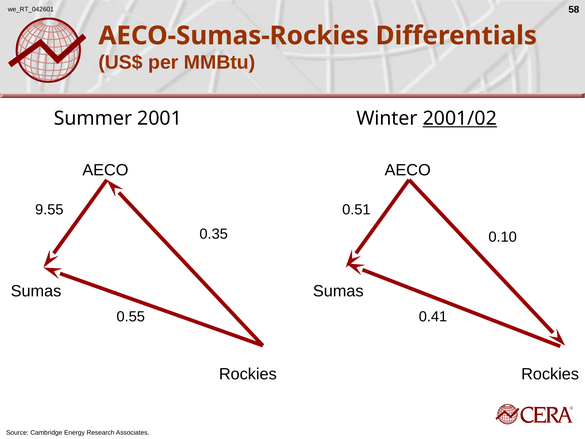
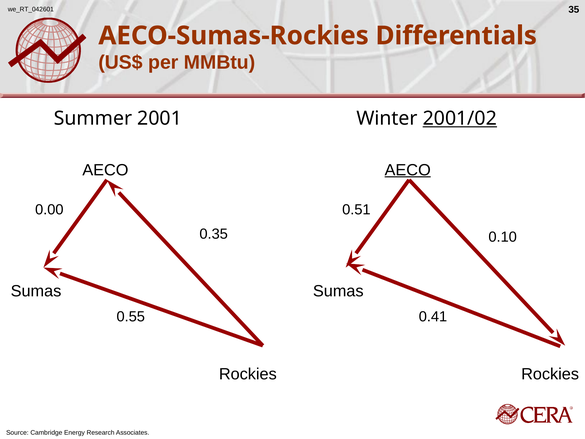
58: 58 -> 35 (574, 10)
AECO underline: none -> present (408, 170)
9.55: 9.55 -> 0.00 (49, 209)
